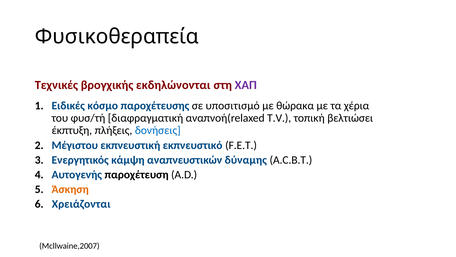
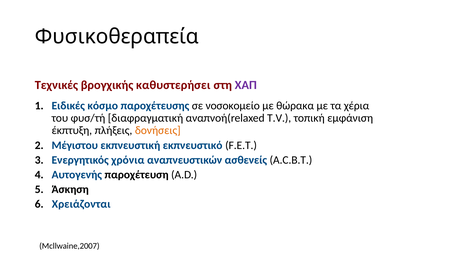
εκδηλώνονται: εκδηλώνονται -> καθυστερήσει (173, 85)
υποσιτισμό: υποσιτισμό -> νοσοκομείο (233, 106)
βελτιώσει: βελτιώσει -> εμφάνιση (350, 118)
δονήσεις colour: blue -> orange (158, 130)
κάμψη: κάμψη -> χρόνια (128, 160)
δύναμης: δύναμης -> ασθενείς (246, 160)
Άσκηση colour: orange -> black (70, 189)
